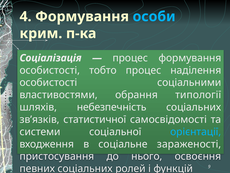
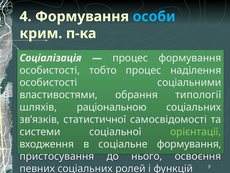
небезпечність: небезпечність -> раціональною (112, 107)
орієнтації colour: light blue -> light green (196, 131)
соціальне зараженості: зараженості -> формування (189, 144)
